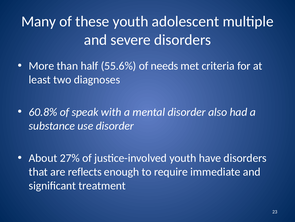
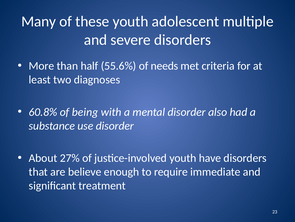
speak: speak -> being (85, 112)
reflects: reflects -> believe (85, 171)
